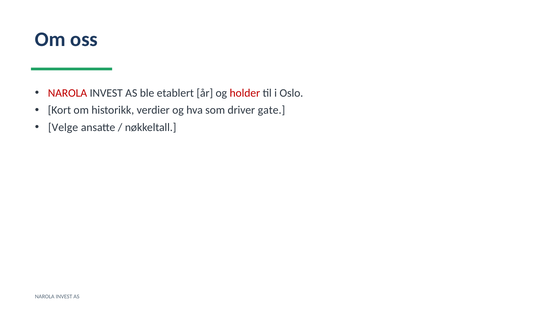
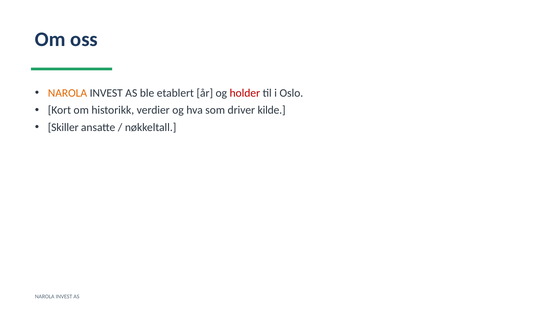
NAROLA colour: red -> orange (68, 93)
gate: gate -> kilde (272, 110)
Velge: Velge -> Skiller (63, 128)
